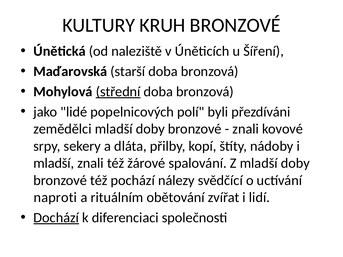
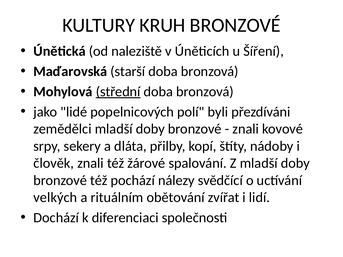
mladší: mladší -> člověk (54, 163)
naproti: naproti -> velkých (55, 198)
Dochází underline: present -> none (56, 218)
